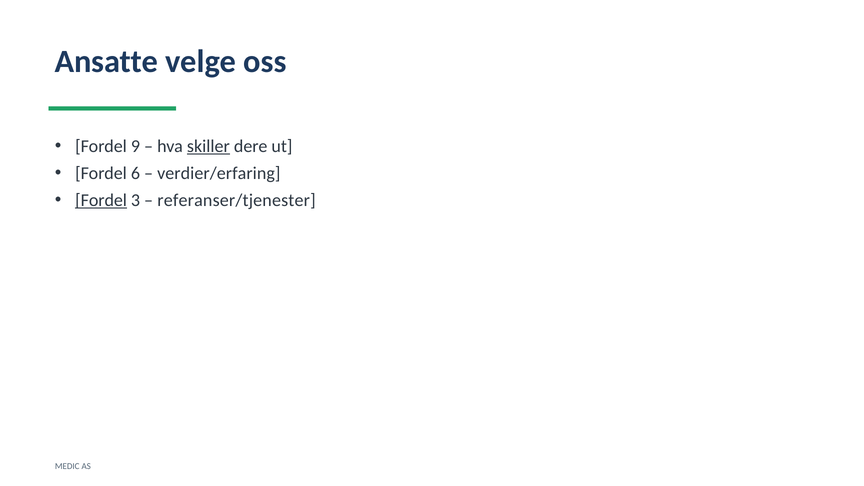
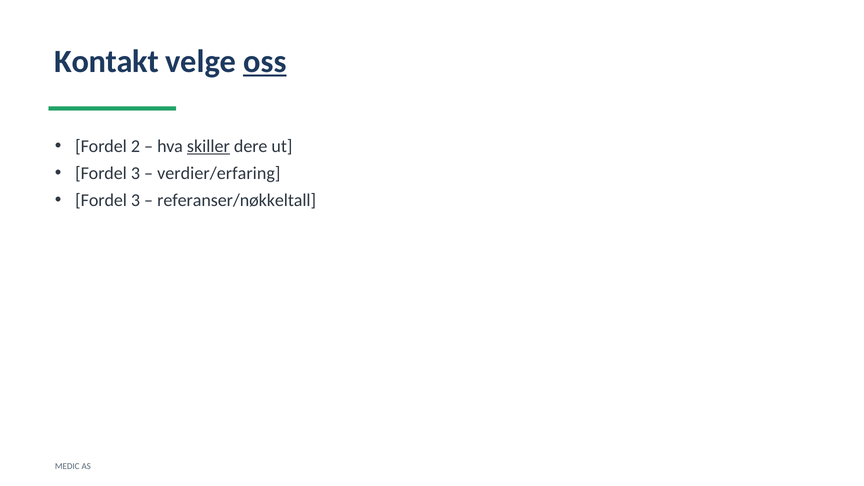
Ansatte: Ansatte -> Kontakt (107, 62)
oss underline: none -> present (265, 62)
9: 9 -> 2 (135, 146)
6: 6 -> 3 (135, 173)
Fordel underline: present -> none (101, 200)
referanser/tjenester: referanser/tjenester -> referanser/nøkkeltall (237, 200)
